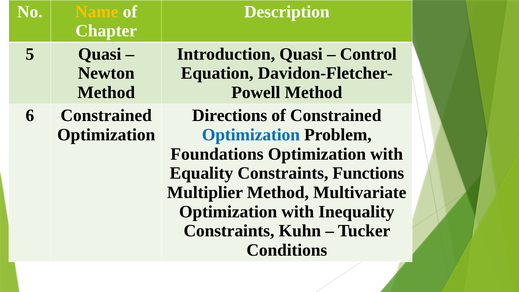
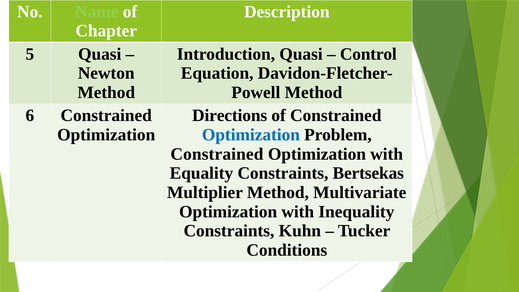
Name colour: yellow -> light green (97, 12)
Foundations: Foundations -> Constrained (217, 154)
Functions: Functions -> Bertsekas (368, 173)
